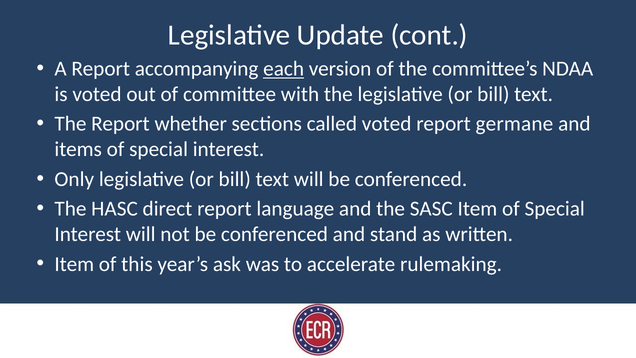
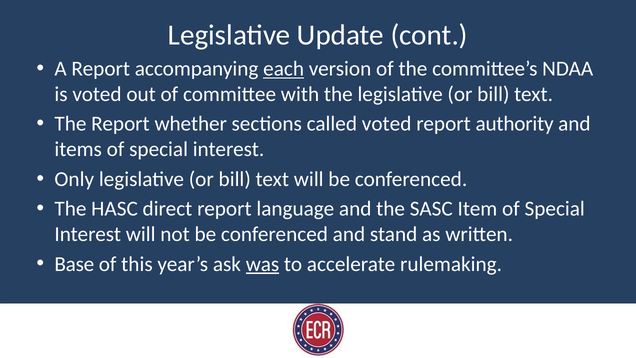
germane: germane -> authority (515, 124)
Item: Item -> Base (74, 264)
was underline: none -> present (262, 264)
